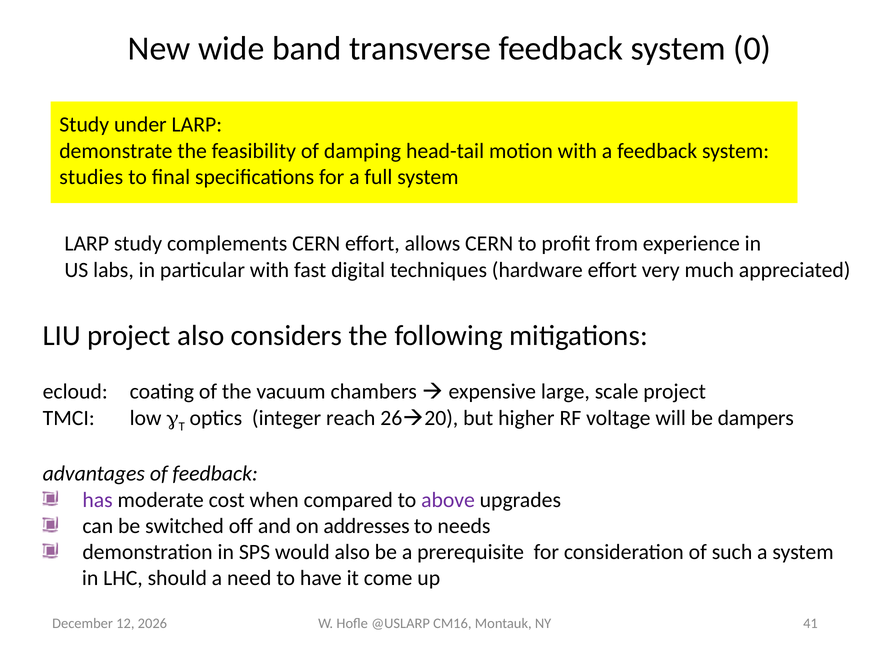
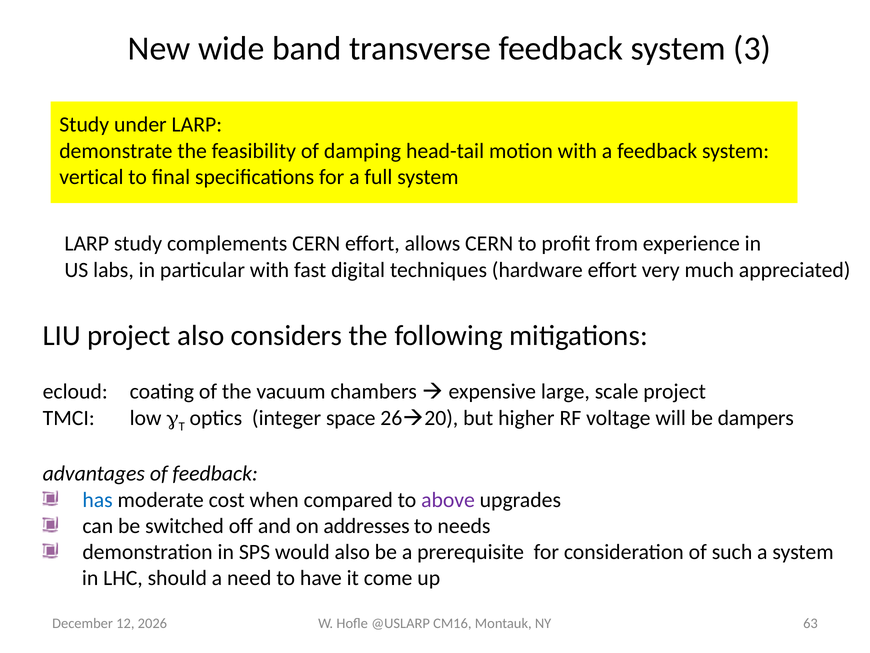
0: 0 -> 3 (752, 49)
studies: studies -> vertical (91, 177)
reach: reach -> space (351, 418)
has colour: purple -> blue (98, 499)
41: 41 -> 63 (810, 623)
